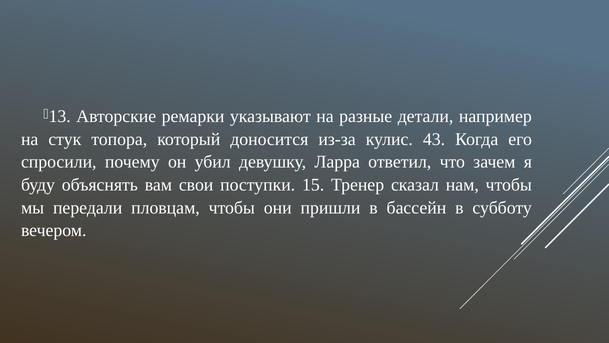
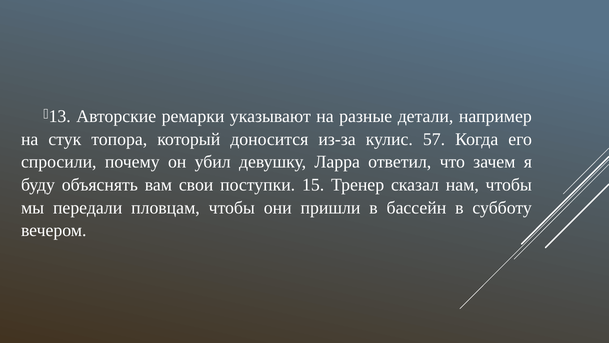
43: 43 -> 57 (434, 139)
